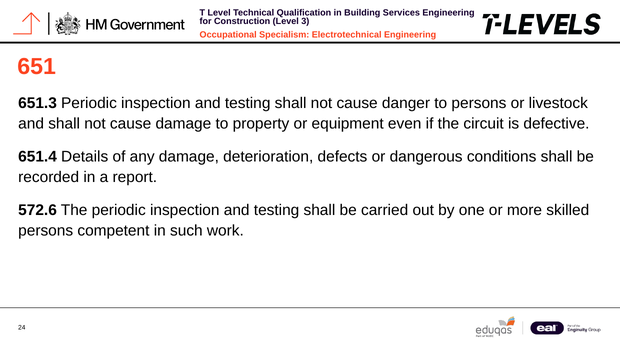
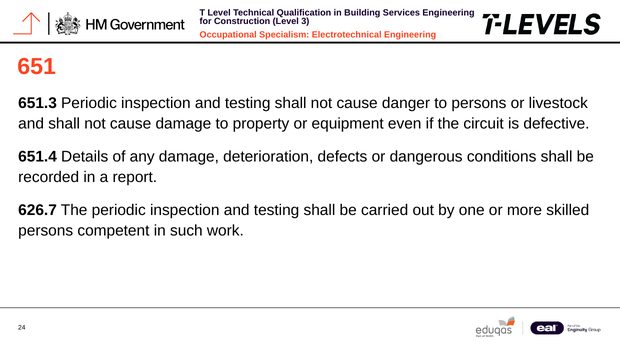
572.6: 572.6 -> 626.7 (38, 211)
